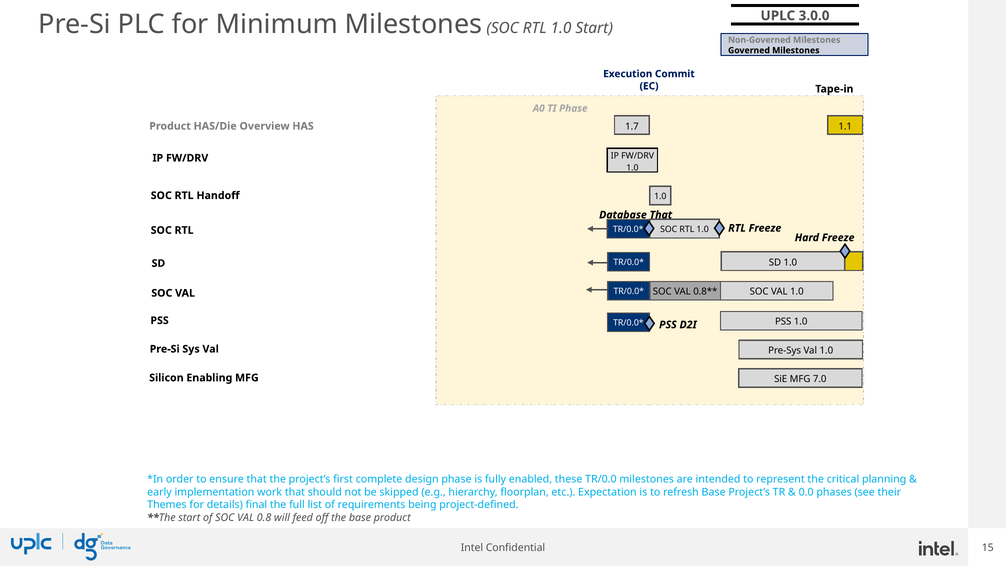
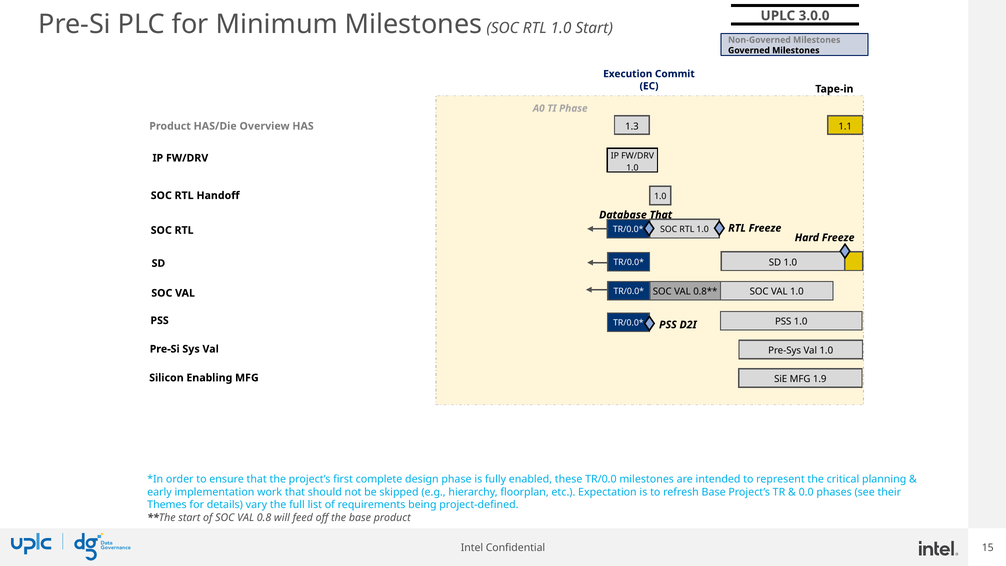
1.7: 1.7 -> 1.3 (632, 126)
7.0: 7.0 -> 1.9 (820, 379)
final: final -> vary (256, 505)
